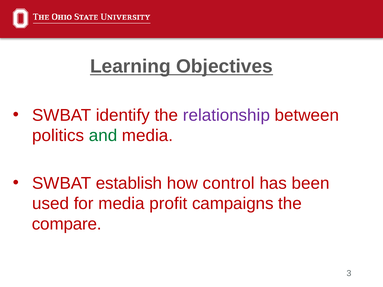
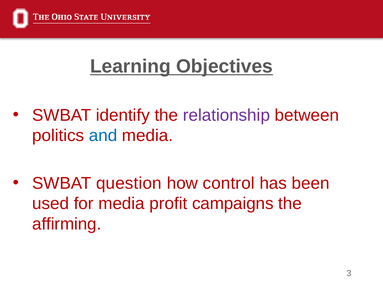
and colour: green -> blue (103, 136)
establish: establish -> question (129, 183)
compare: compare -> affirming (67, 224)
